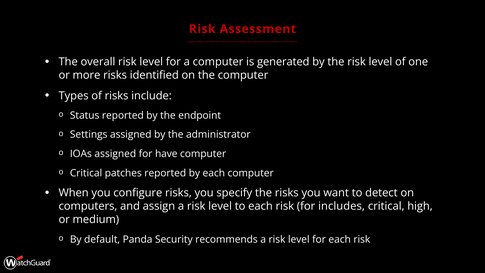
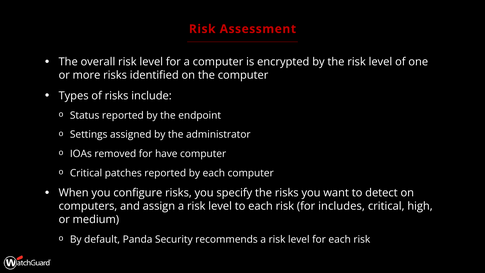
generated: generated -> encrypted (283, 62)
IOAs assigned: assigned -> removed (115, 154)
